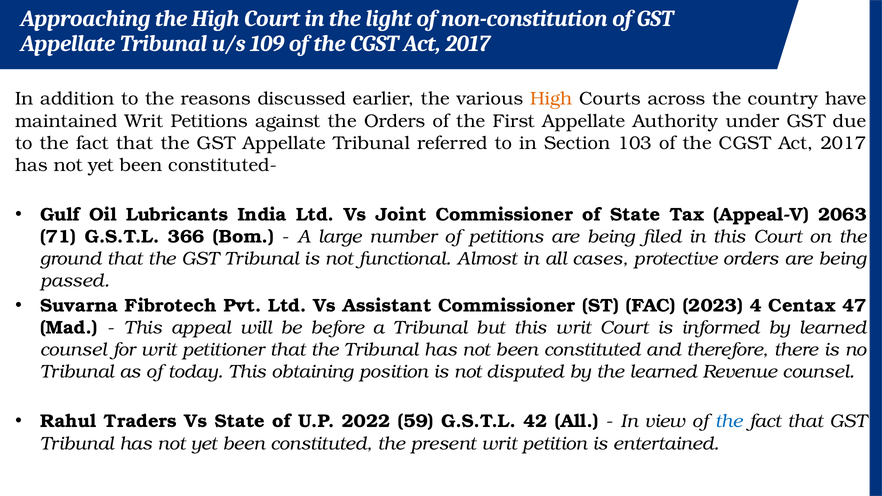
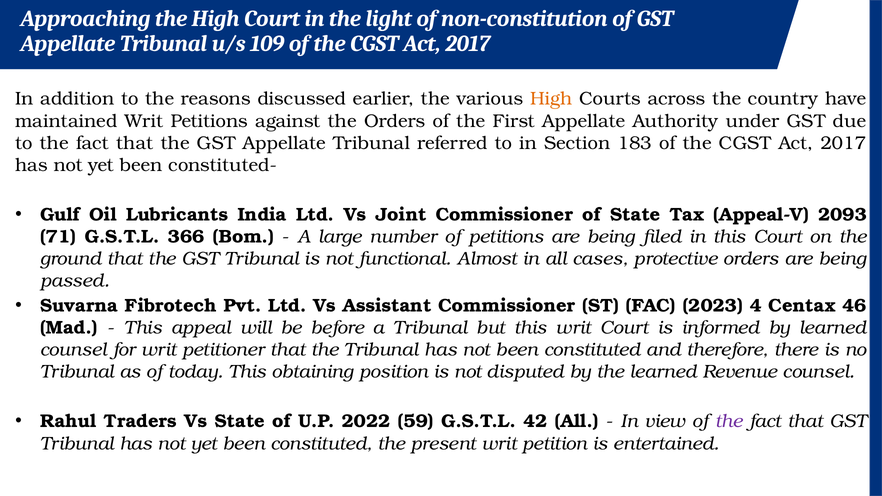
103: 103 -> 183 (635, 143)
2063: 2063 -> 2093 (842, 215)
47: 47 -> 46 (854, 306)
the colour: blue -> purple (729, 422)
